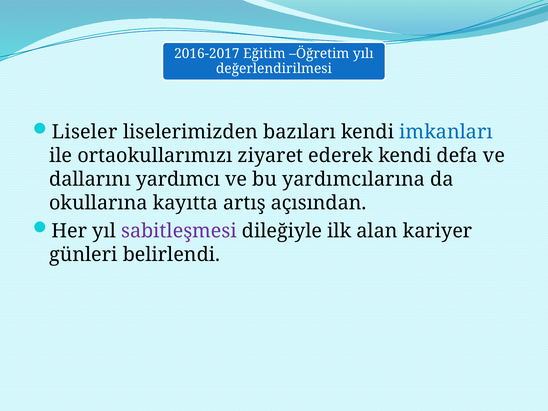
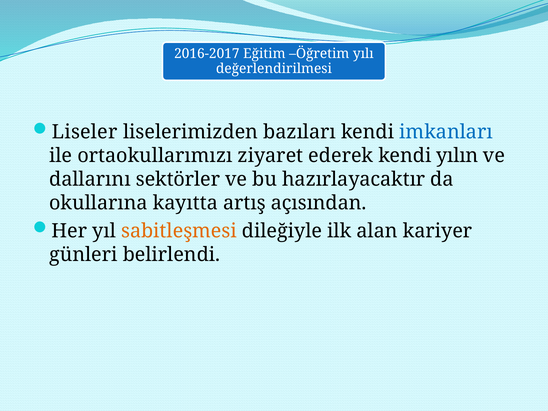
defa: defa -> yılın (457, 156)
yardımcı: yardımcı -> sektörler (178, 179)
yardımcılarına: yardımcılarına -> hazırlayacaktır (354, 179)
sabitleşmesi colour: purple -> orange (179, 231)
